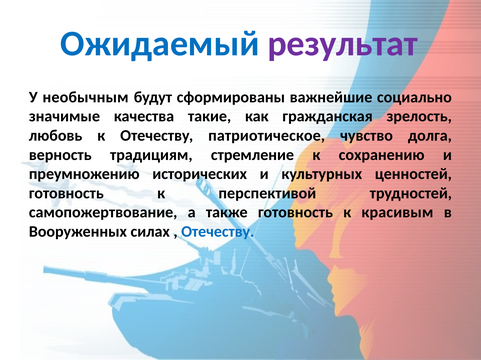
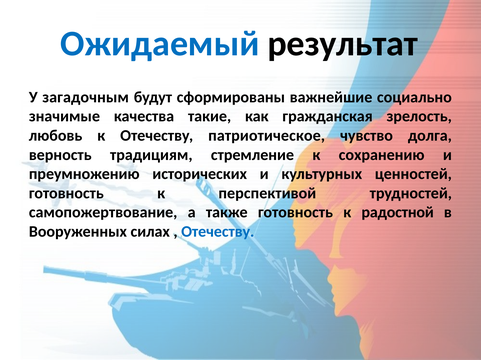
результат colour: purple -> black (343, 44)
необычным: необычным -> загадочным (86, 97)
красивым: красивым -> радостной (398, 213)
